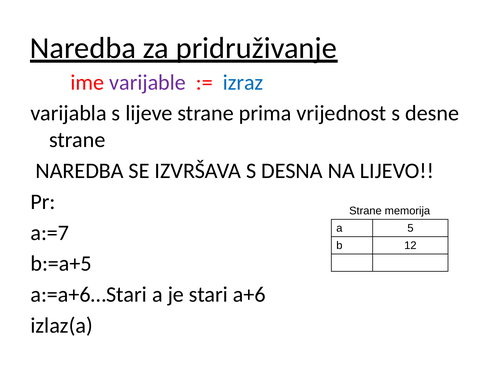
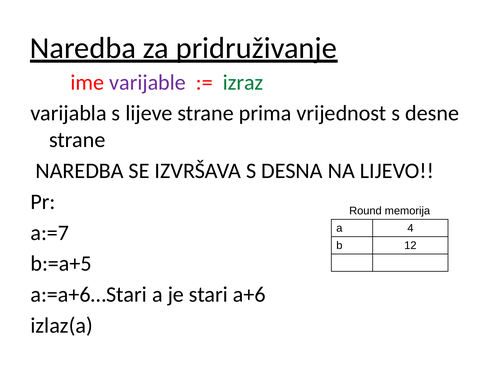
izraz colour: blue -> green (243, 82)
Strane: Strane -> Round (365, 211)
5: 5 -> 4 (410, 229)
